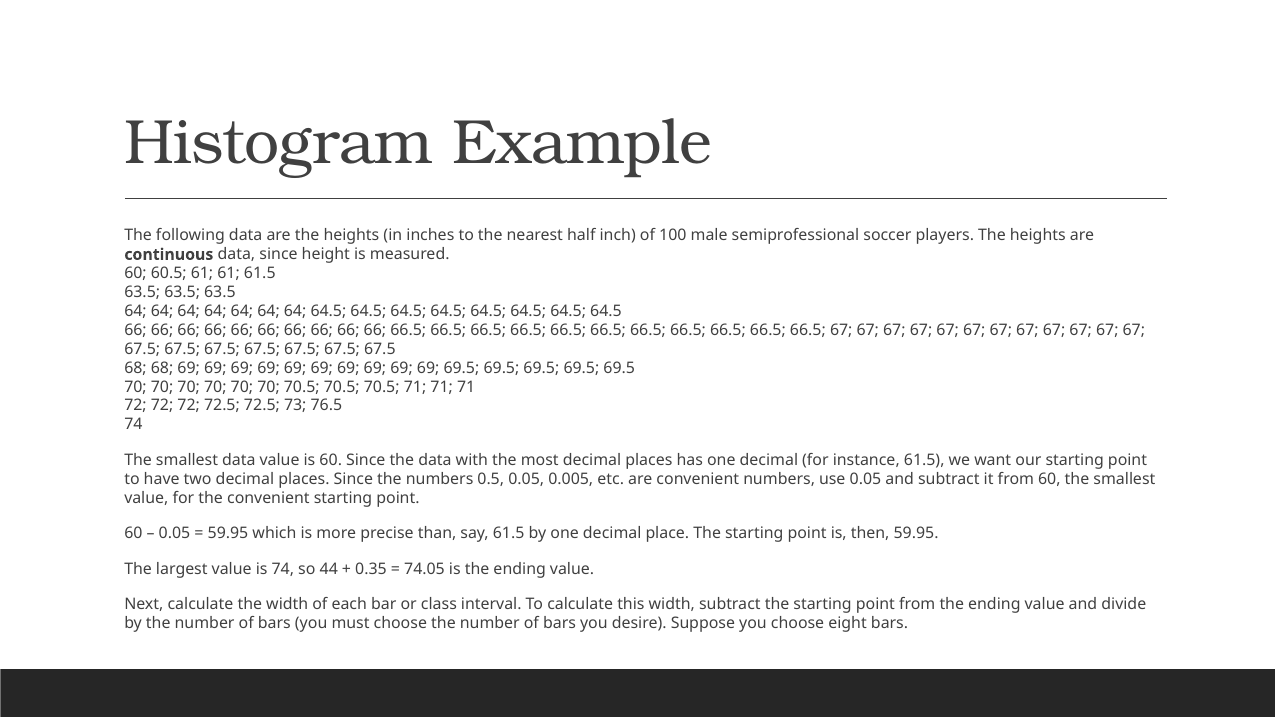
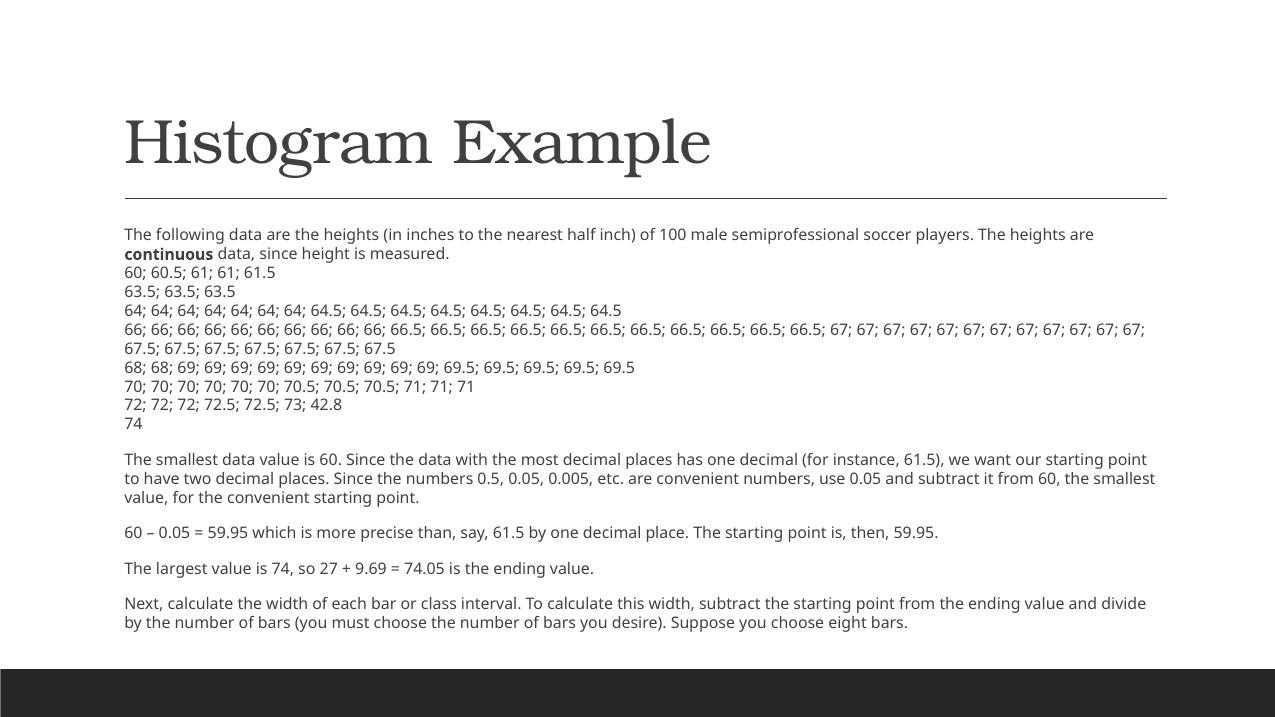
76.5: 76.5 -> 42.8 (326, 406)
44: 44 -> 27 (329, 569)
0.35: 0.35 -> 9.69 (371, 569)
